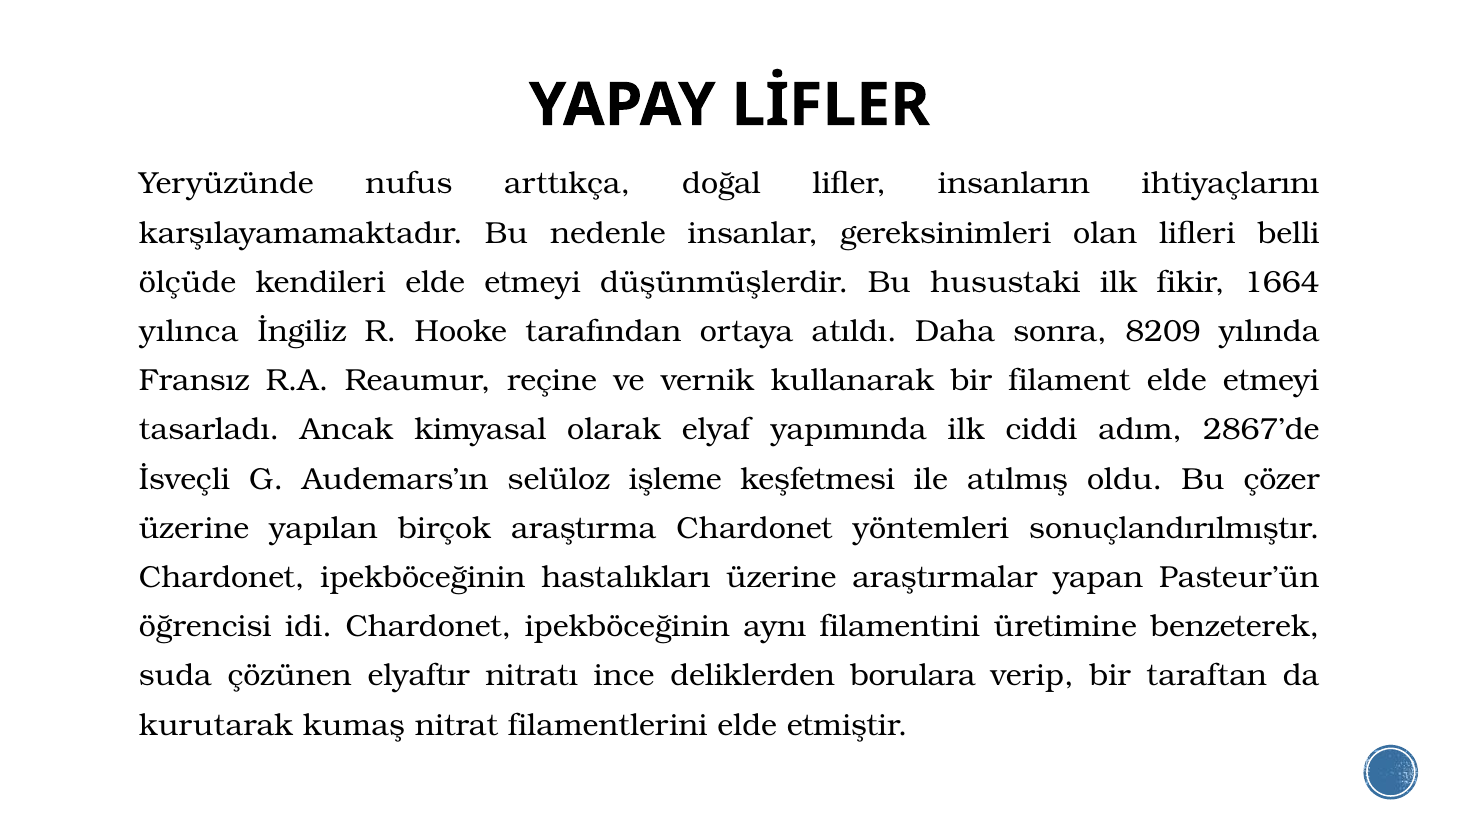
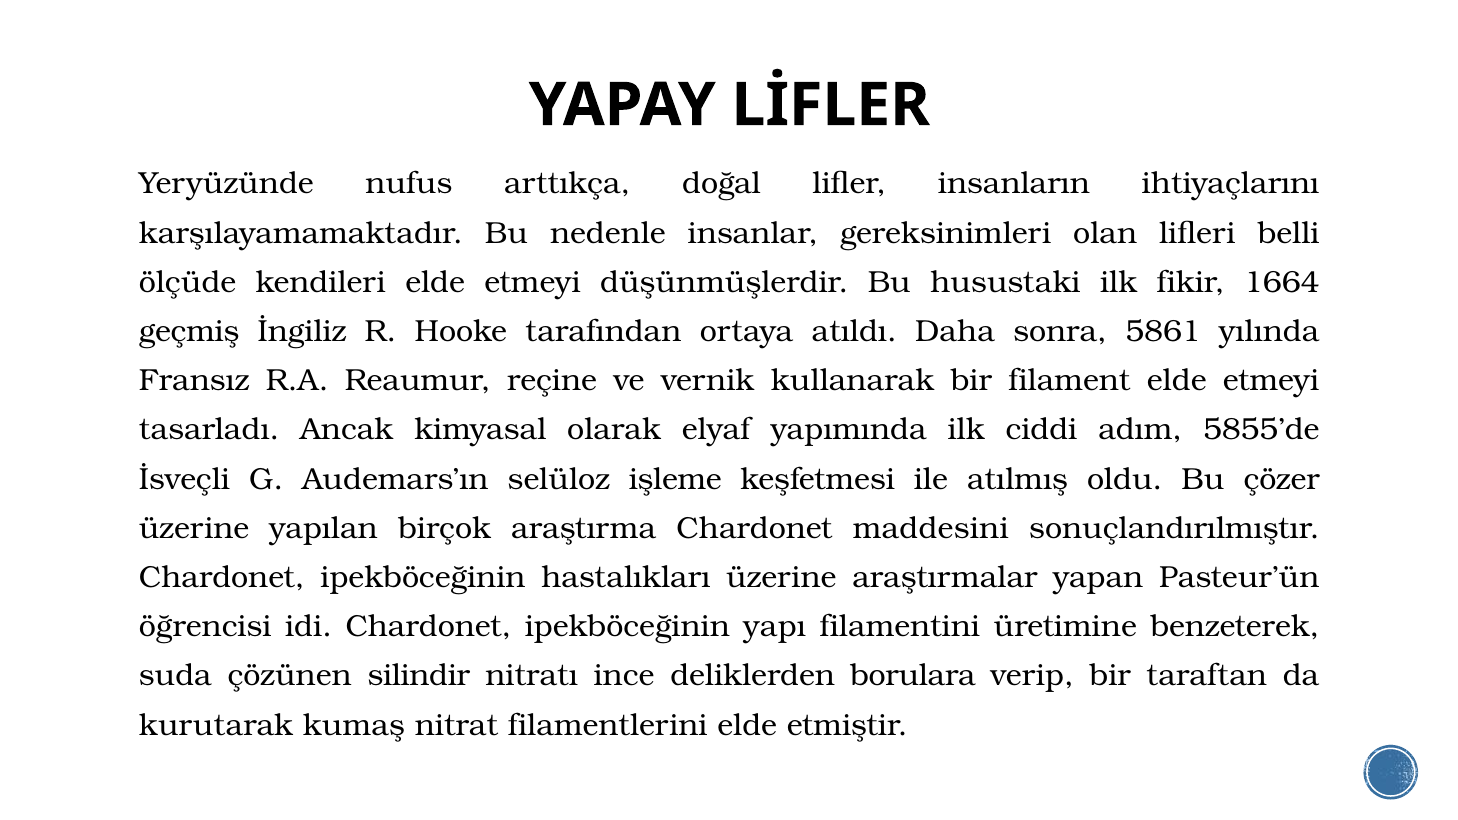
yılınca: yılınca -> geçmiş (189, 331)
8209: 8209 -> 5861 (1163, 331)
2867’de: 2867’de -> 5855’de (1261, 430)
yöntemleri: yöntemleri -> maddesini (931, 528)
aynı: aynı -> yapı (775, 627)
elyaftır: elyaftır -> silindir (419, 676)
